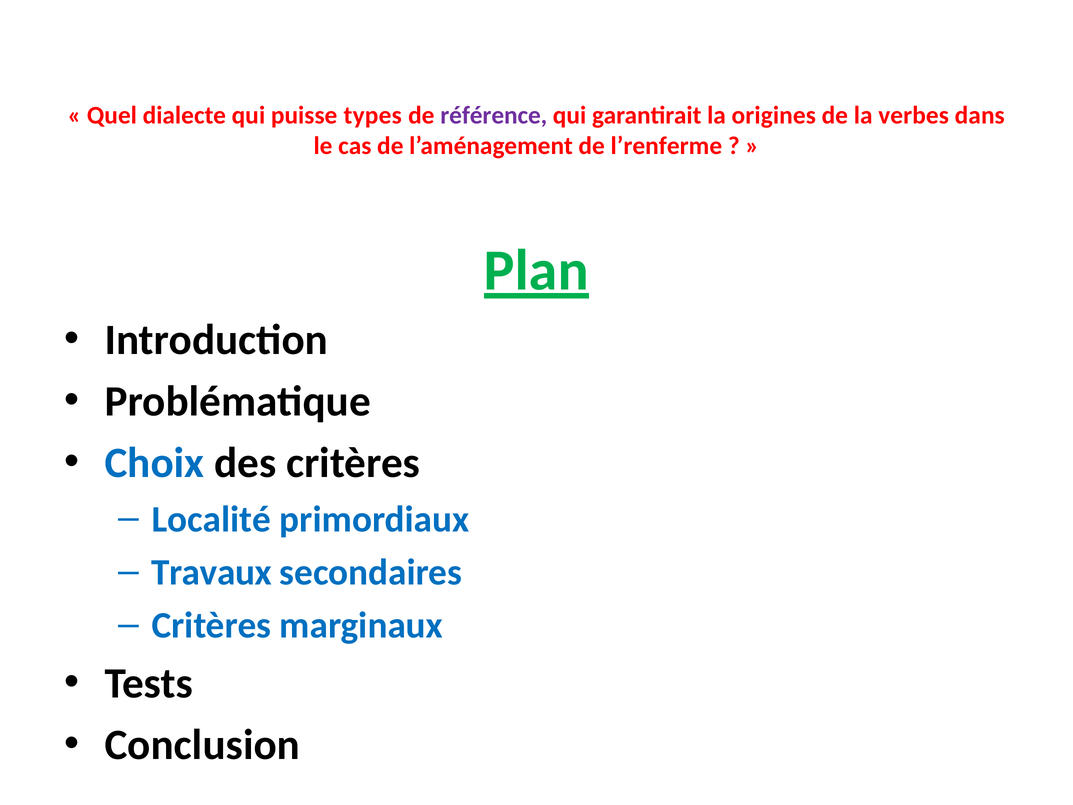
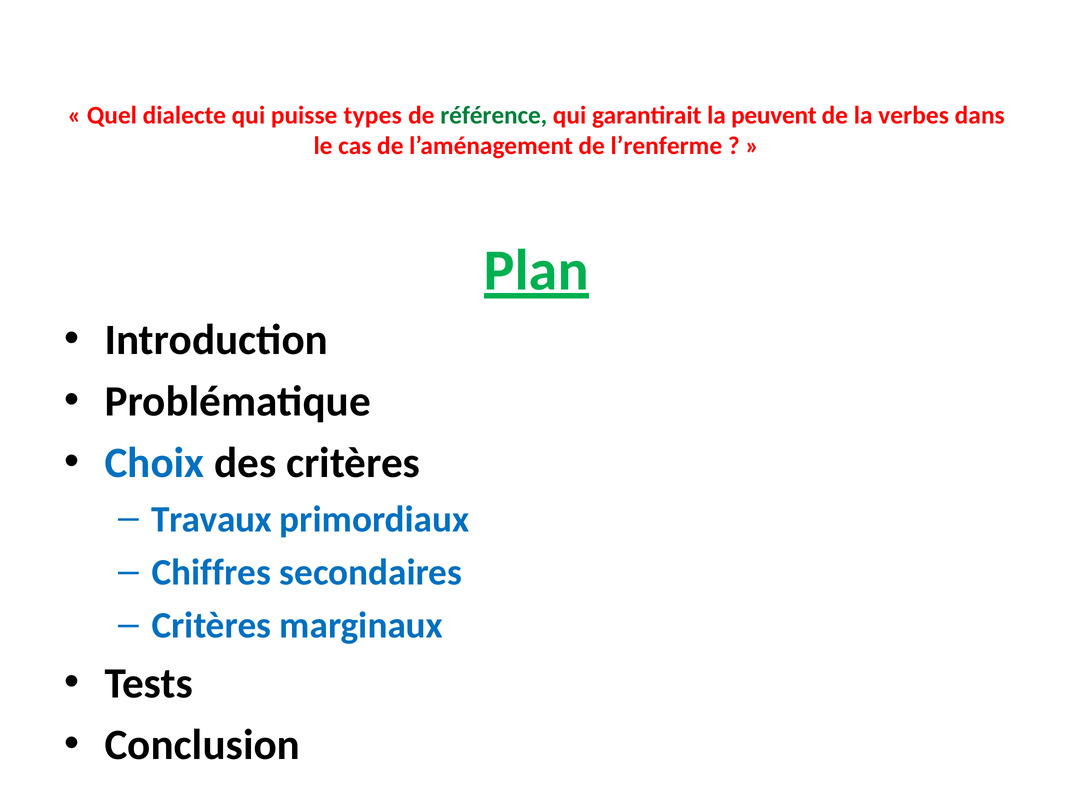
référence colour: purple -> green (494, 115)
origines: origines -> peuvent (774, 115)
Localité: Localité -> Travaux (211, 519)
Travaux: Travaux -> Chiffres (211, 572)
